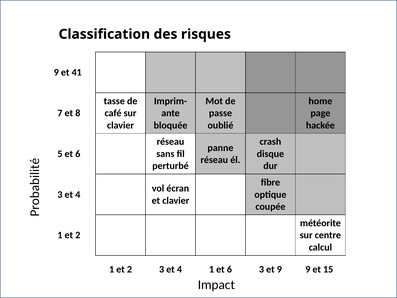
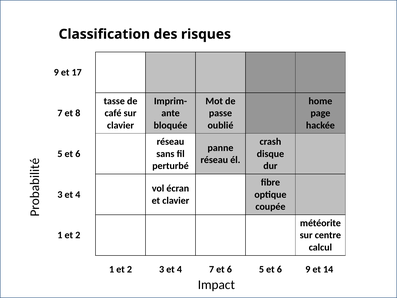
41: 41 -> 17 (77, 72)
4 1: 1 -> 7 (212, 269)
6 3: 3 -> 5 (261, 269)
9: 9 -> 6 (279, 269)
et 15: 15 -> 14 (328, 269)
